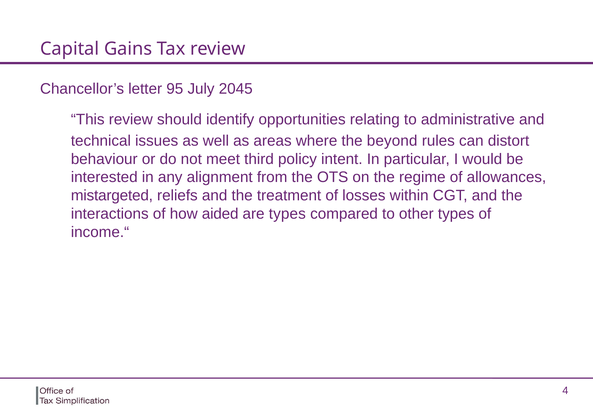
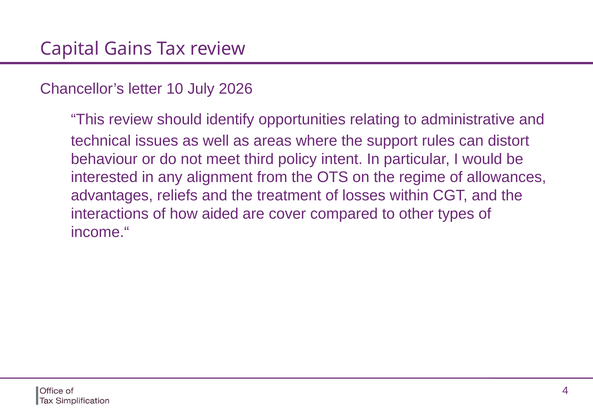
95: 95 -> 10 (175, 89)
2045: 2045 -> 2026 (236, 89)
beyond: beyond -> support (392, 141)
mistargeted: mistargeted -> advantages (112, 195)
are types: types -> cover (287, 214)
